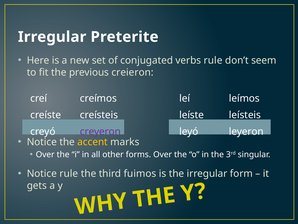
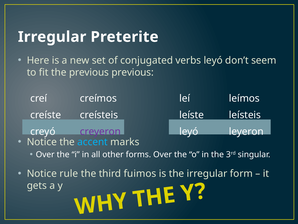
verbs rule: rule -> leyó (213, 60)
previous creieron: creieron -> previous (133, 72)
accent colour: yellow -> light blue (93, 142)
